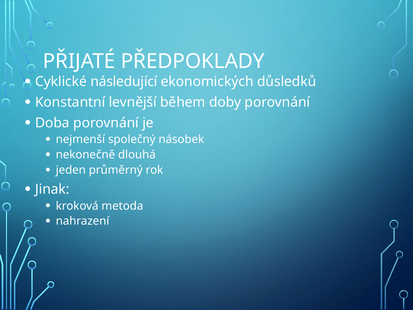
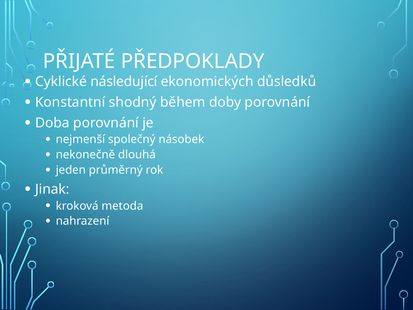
levnější: levnější -> shodný (133, 102)
